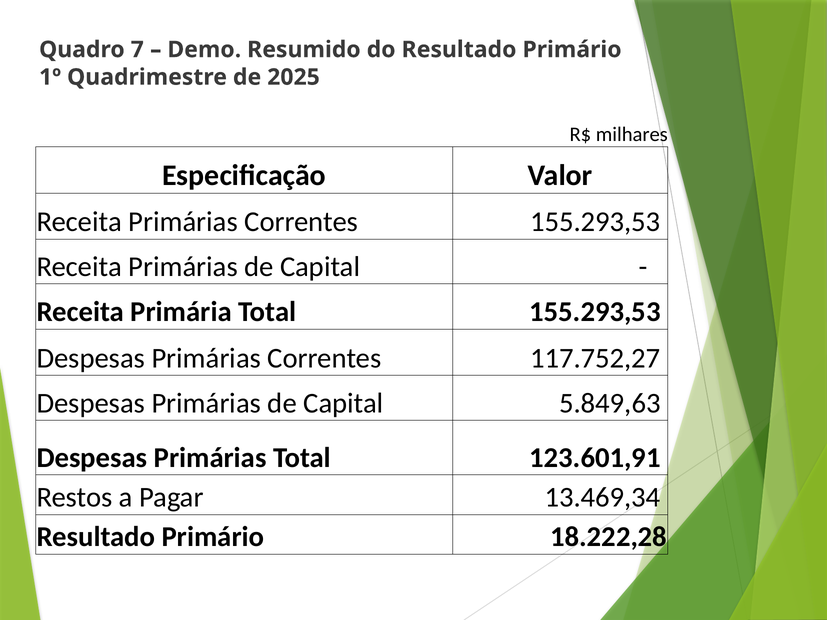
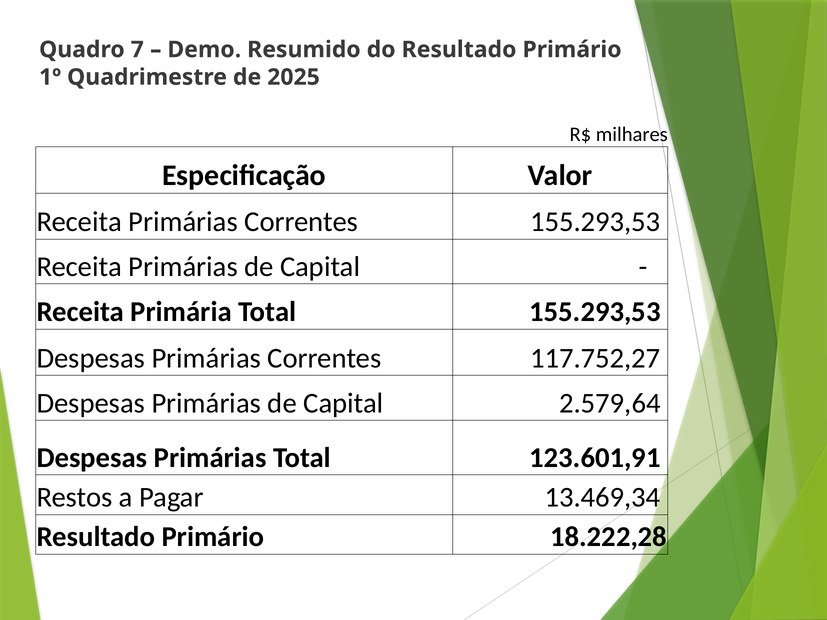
5.849,63: 5.849,63 -> 2.579,64 (610, 403)
